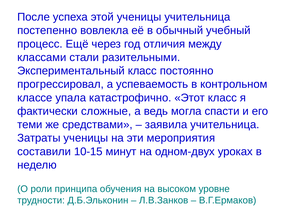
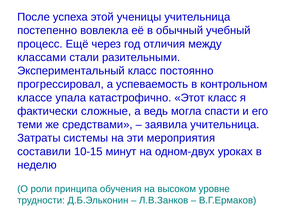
Затраты ученицы: ученицы -> системы (86, 138)
